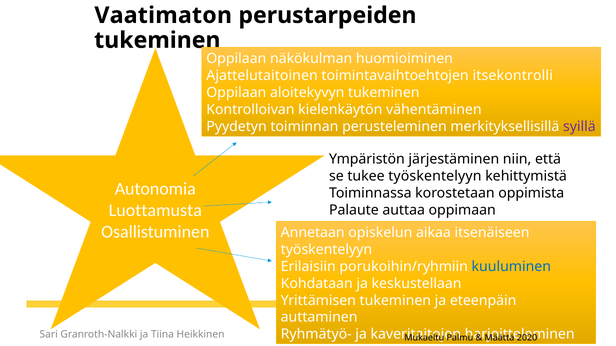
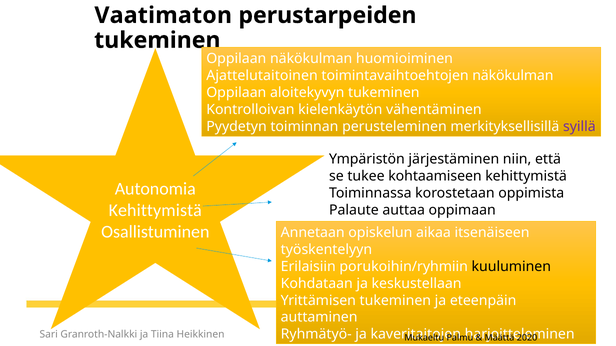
toimintavaihtoehtojen itsekontrolli: itsekontrolli -> näkökulman (513, 76)
tukee työskentelyyn: työskentelyyn -> kohtaamiseen (435, 176)
Luottamusta: Luottamusta -> Kehittymistä (155, 211)
kuuluminen colour: blue -> black (511, 267)
